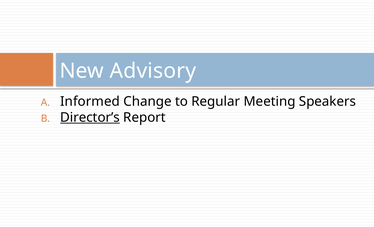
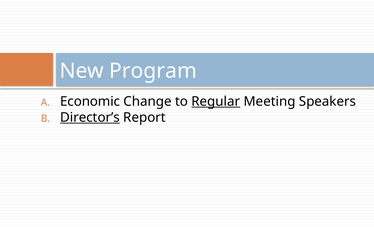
Advisory: Advisory -> Program (153, 71)
Informed: Informed -> Economic (90, 101)
Regular underline: none -> present (216, 101)
